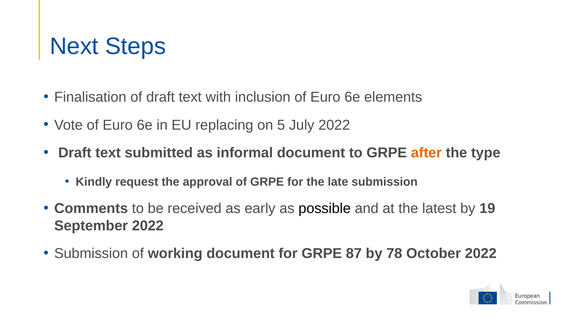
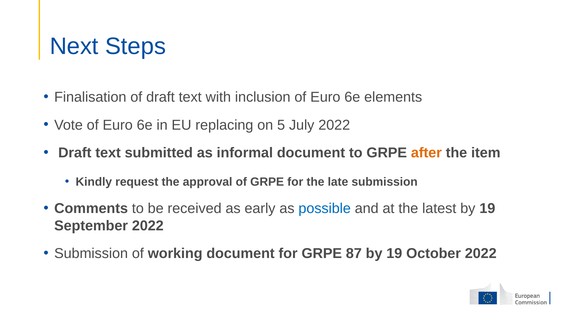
type: type -> item (486, 153)
possible colour: black -> blue (325, 209)
87 by 78: 78 -> 19 (394, 254)
